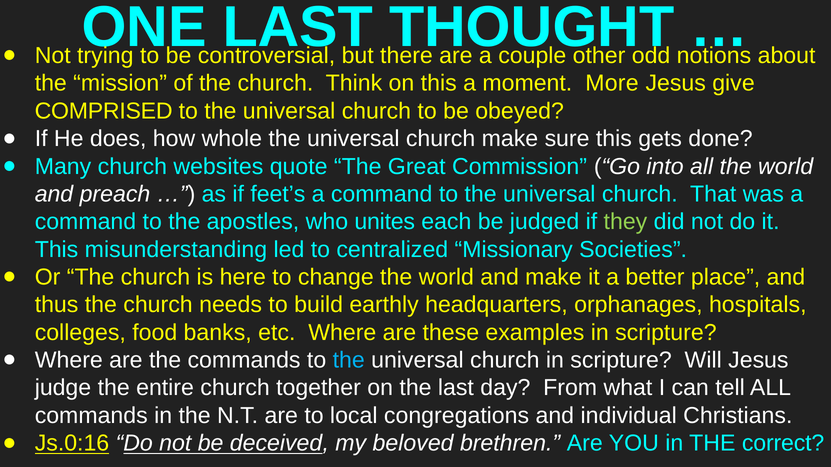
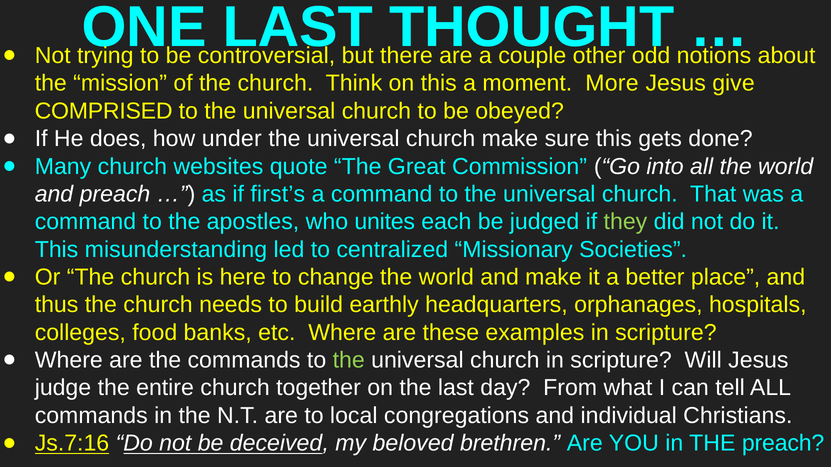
whole: whole -> under (232, 139)
feet’s: feet’s -> first’s (278, 194)
the colour: light blue -> light green (349, 361)
Js.0:16: Js.0:16 -> Js.7:16 (72, 444)
THE correct: correct -> preach (783, 444)
